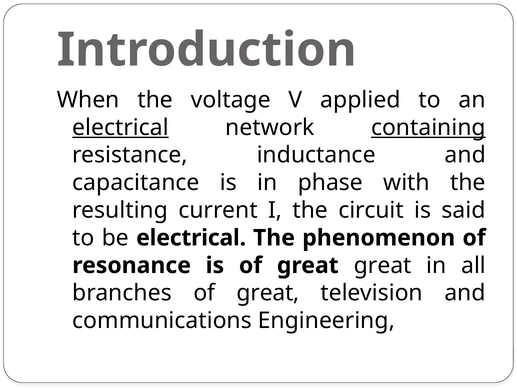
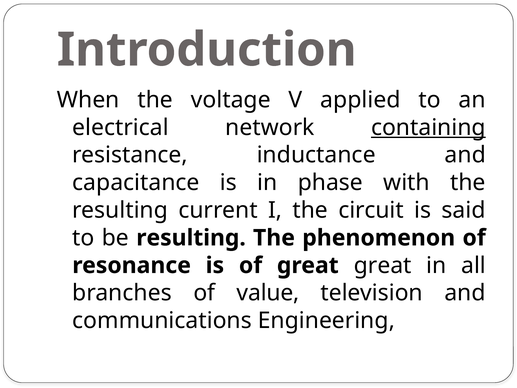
electrical underline: present -> none (121, 127)
be electrical: electrical -> resulting (191, 238)
branches of great: great -> value (268, 293)
